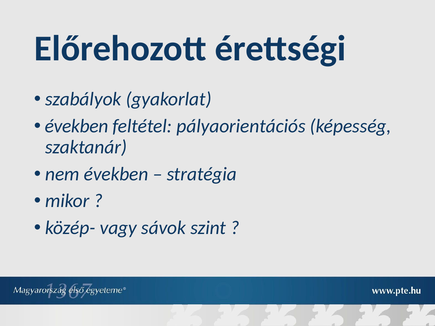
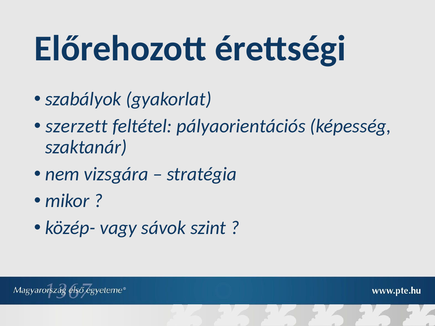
években: években -> szerzett (76, 126)
nem években: években -> vizsgára (116, 174)
